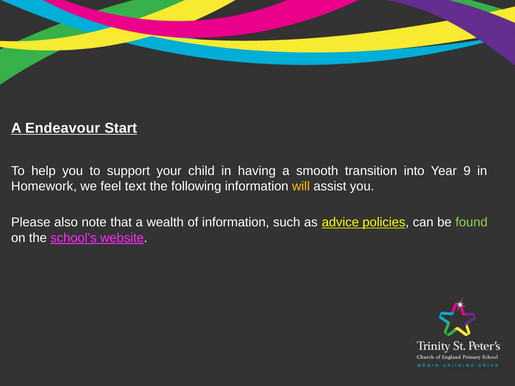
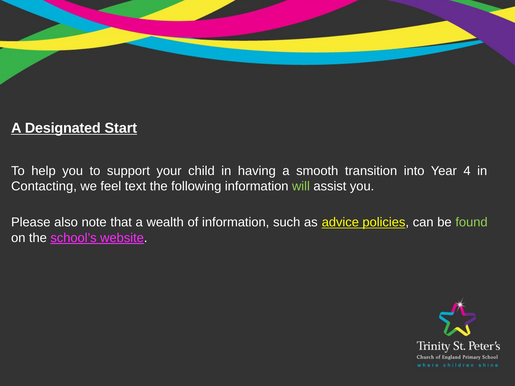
Endeavour: Endeavour -> Designated (63, 128)
9: 9 -> 4 (467, 171)
Homework: Homework -> Contacting (44, 186)
will colour: yellow -> light green (301, 186)
